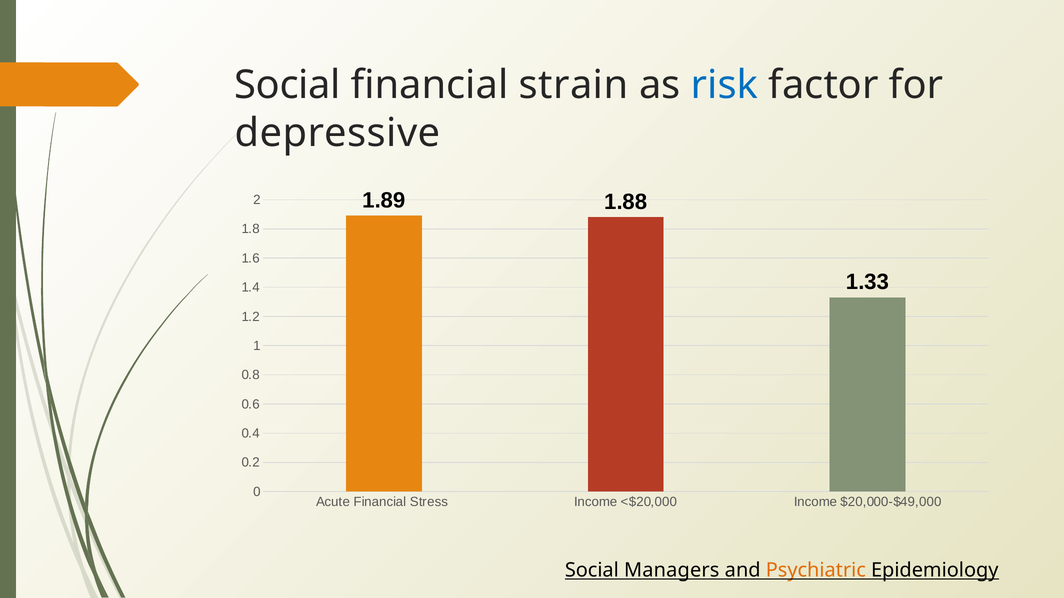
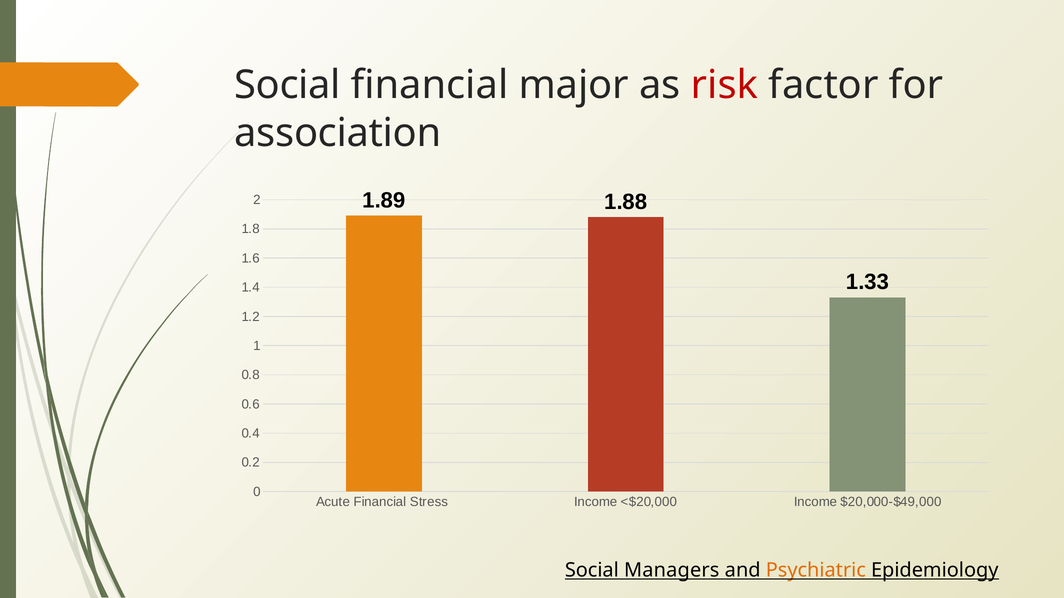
strain: strain -> major (574, 85)
risk colour: blue -> red (724, 85)
depressive: depressive -> association (338, 133)
